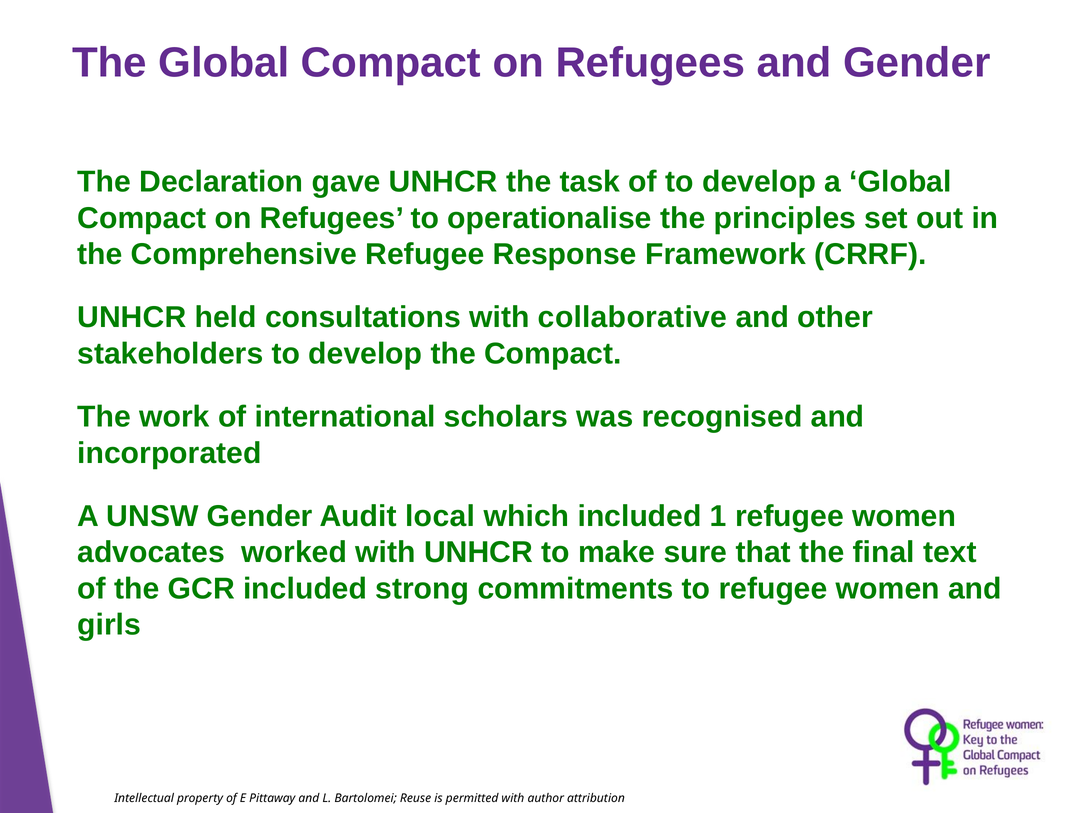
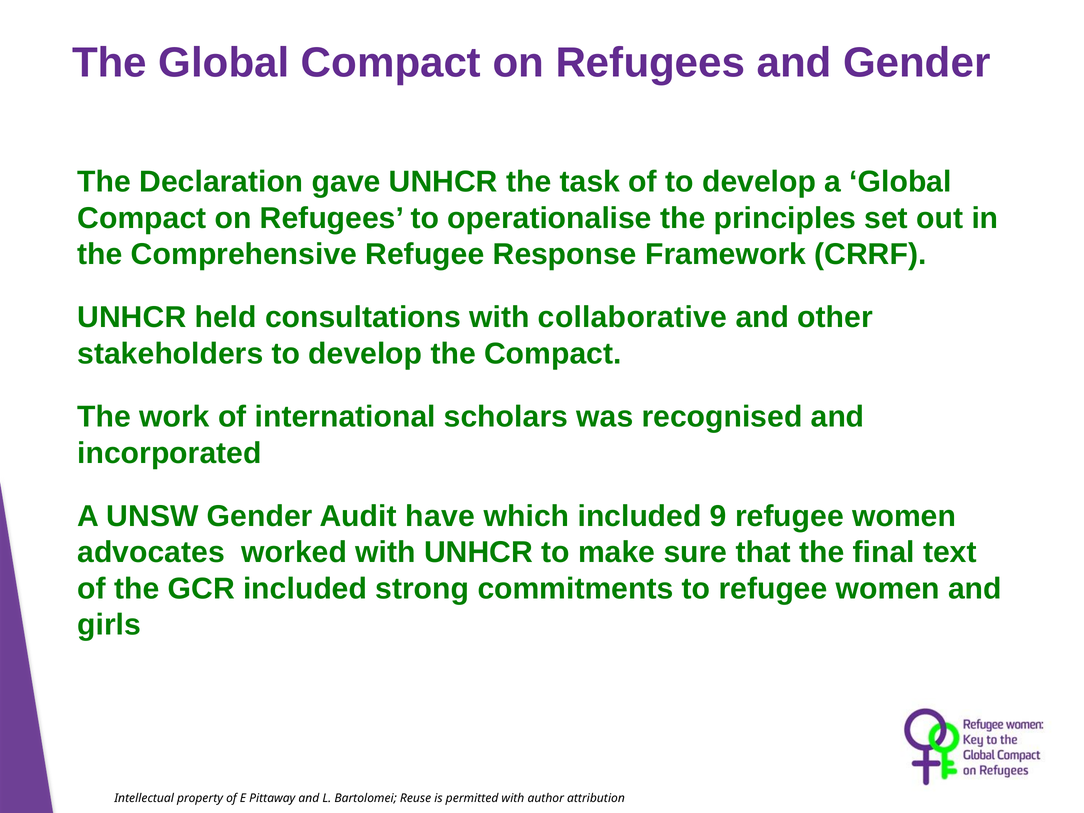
local: local -> have (440, 516)
1: 1 -> 9 (718, 516)
